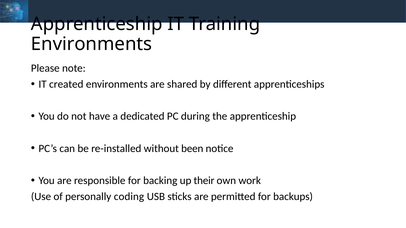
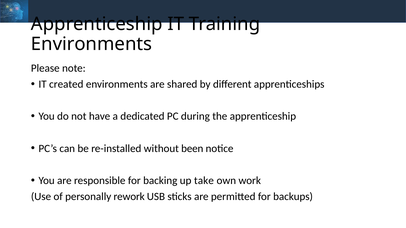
their: their -> take (204, 181)
coding: coding -> rework (129, 197)
